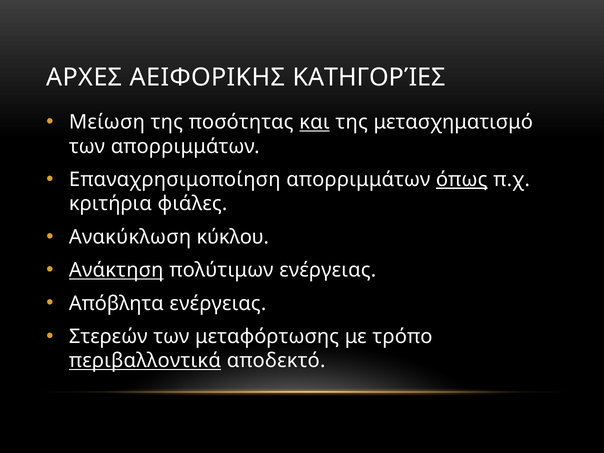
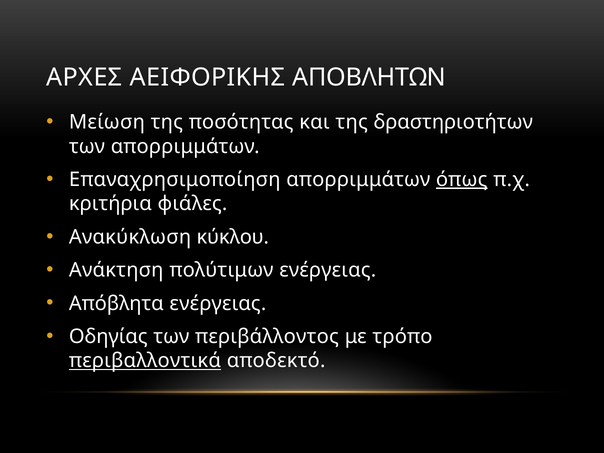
ΚΑΤΗΓΟΡΊΕΣ: ΚΑΤΗΓΟΡΊΕΣ -> ΑΠΟΒΛΗΤΩΝ (369, 77)
και underline: present -> none (314, 122)
μετασχηματισμό: μετασχηματισμό -> δραστηριοτήτων (453, 122)
Ανάκτηση underline: present -> none (116, 270)
Στερεών: Στερεών -> Οδηγίας (108, 337)
μεταφόρτωσης: μεταφόρτωσης -> περιβάλλοντος (267, 337)
